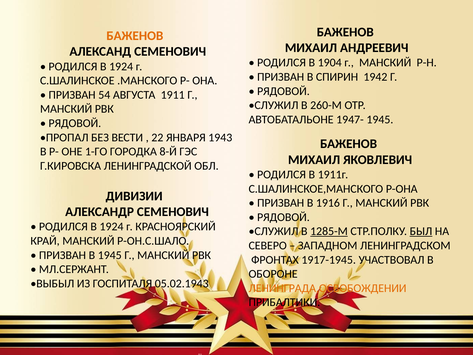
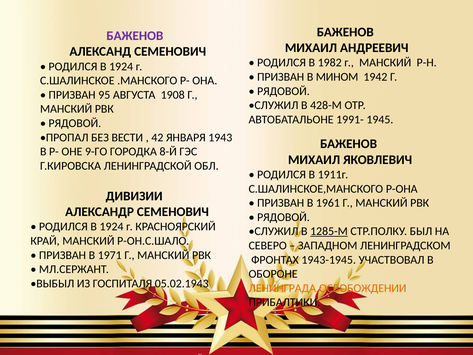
БАЖЕНОВ colour: orange -> purple (135, 36)
1904: 1904 -> 1982 (330, 63)
СПИРИН: СПИРИН -> МИНОМ (337, 77)
54: 54 -> 95 (104, 95)
1911: 1911 -> 1908 (173, 95)
260-М: 260-М -> 428-М (326, 105)
1947-: 1947- -> 1991- (350, 119)
22: 22 -> 42 (157, 137)
1-ГО: 1-ГО -> 9-ГО (96, 152)
1916: 1916 -> 1961 (328, 203)
БЫЛ underline: present -> none (421, 231)
В 1945: 1945 -> 1971 (110, 255)
1917-1945: 1917-1945 -> 1943-1945 (329, 260)
